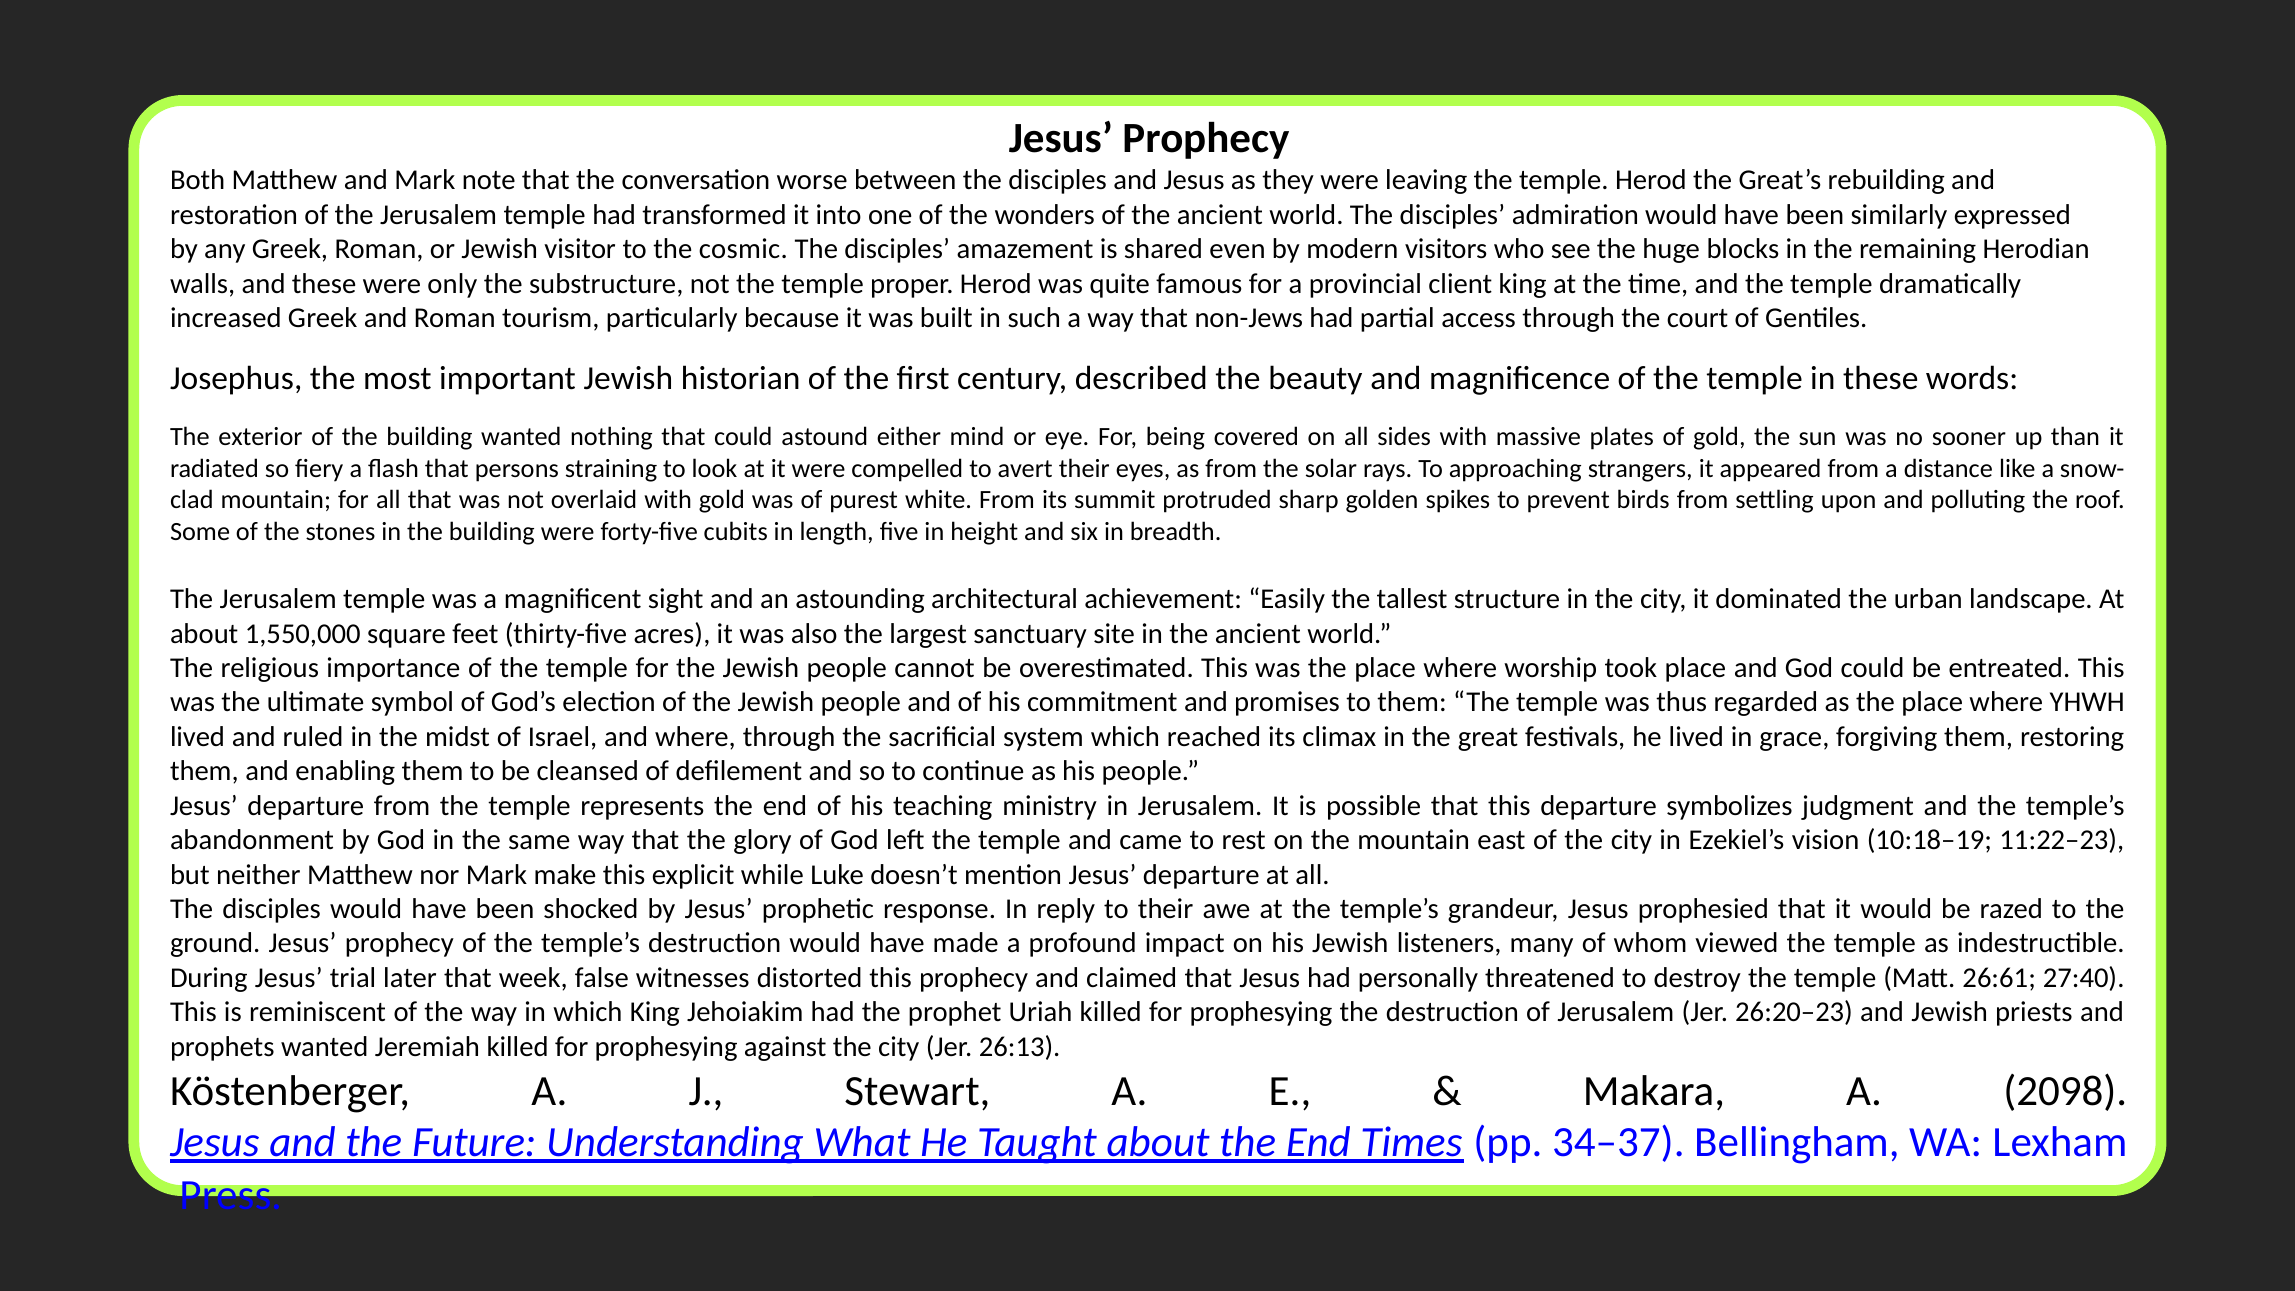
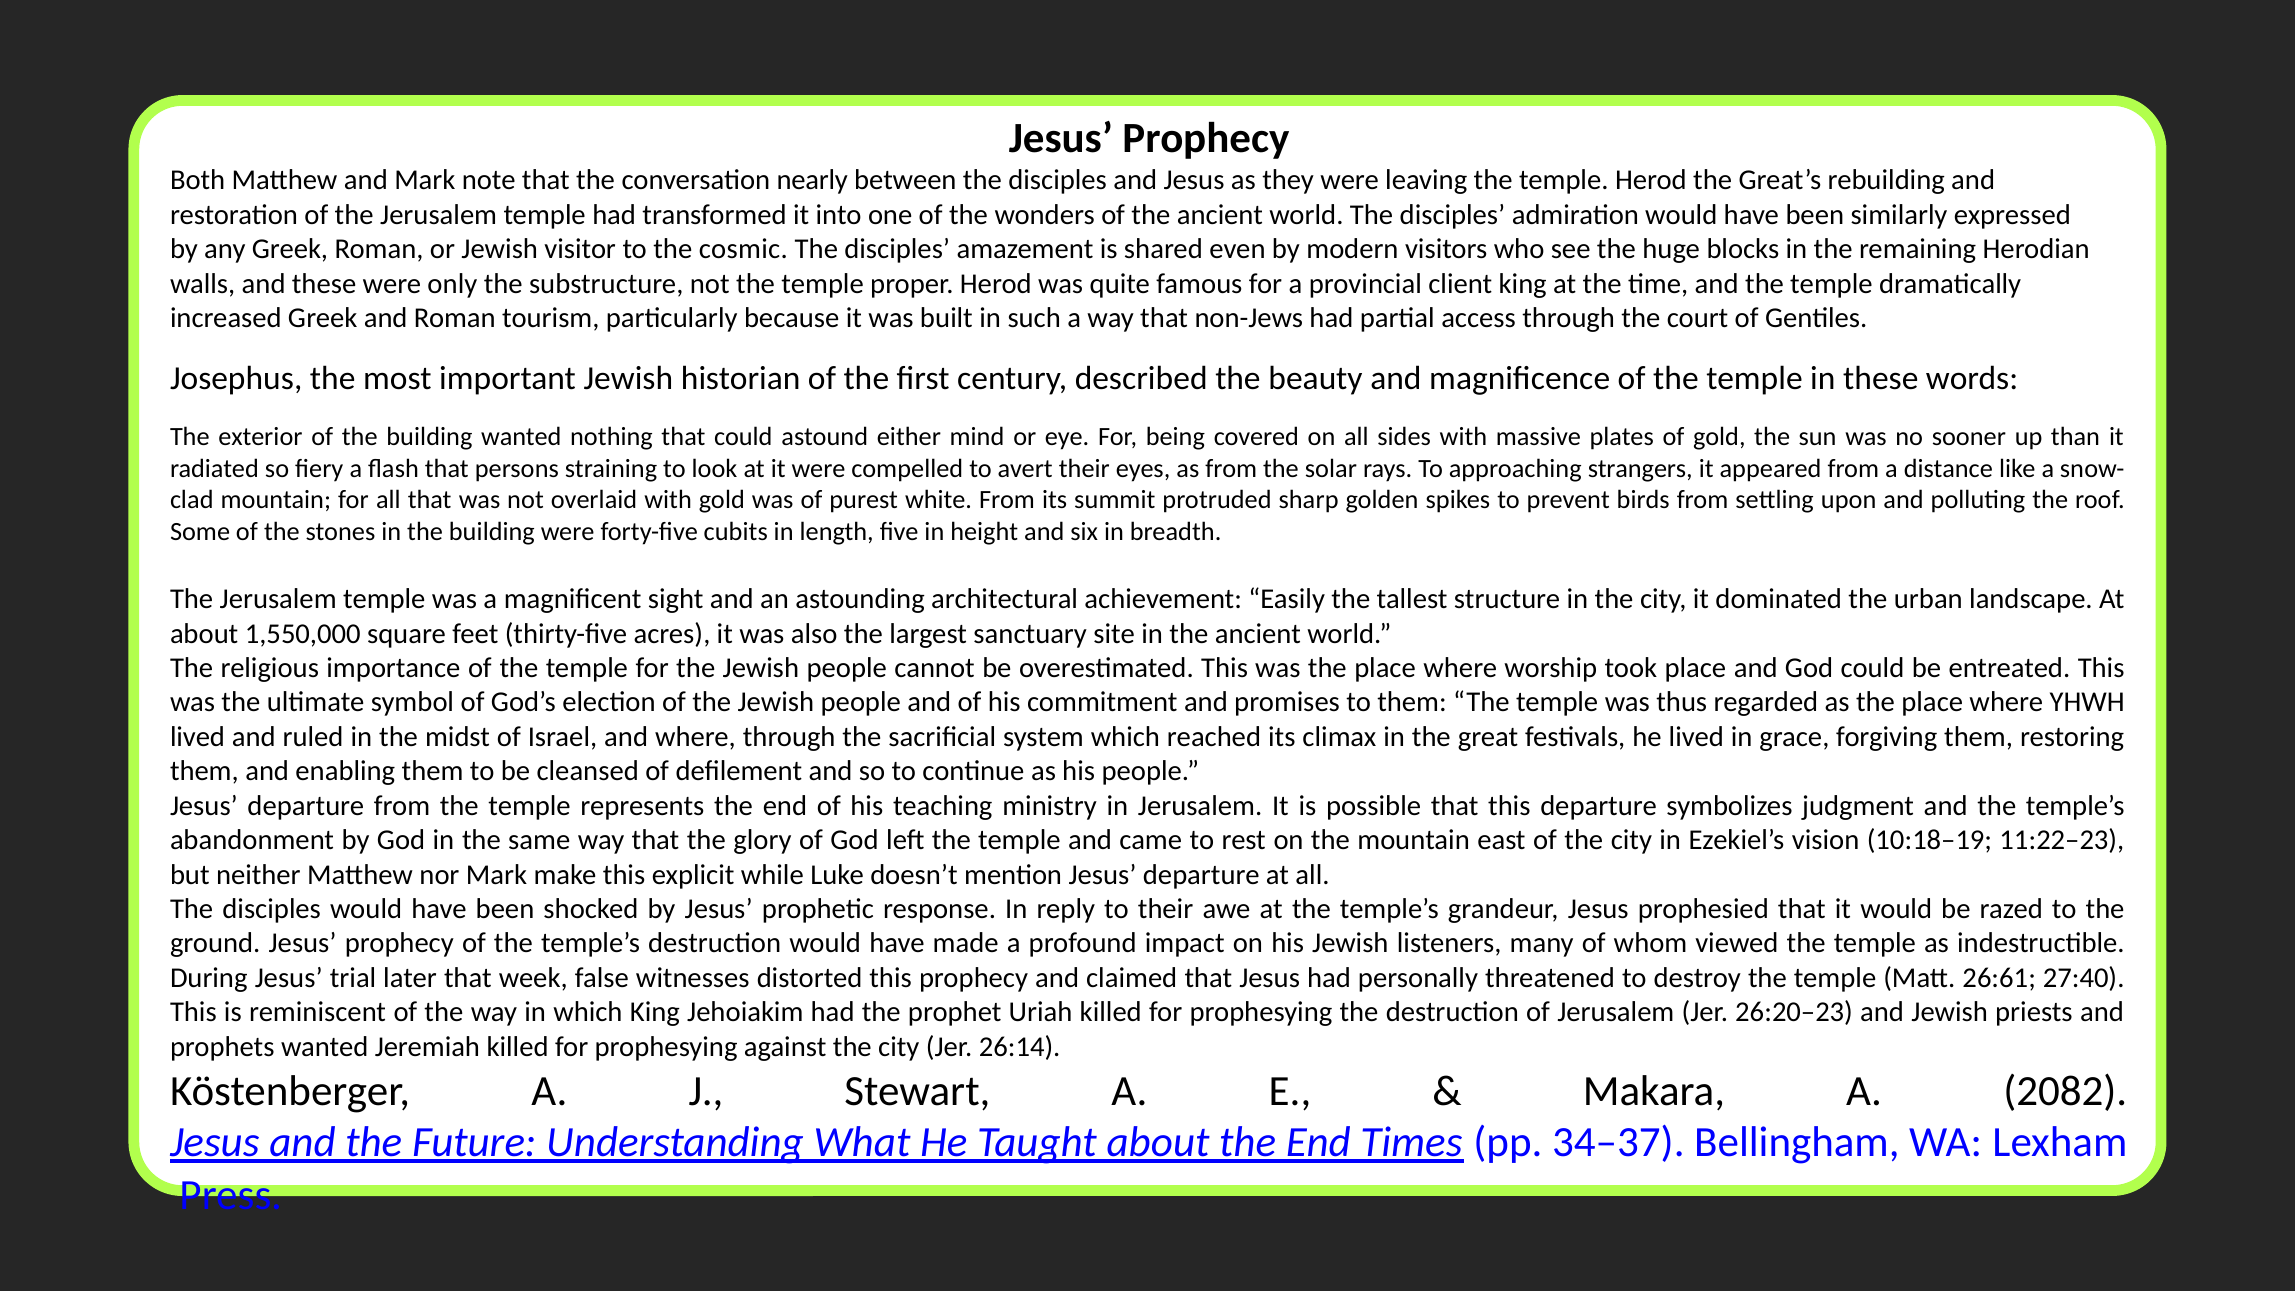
worse: worse -> nearly (812, 180)
26:13: 26:13 -> 26:14 (1020, 1047)
2098: 2098 -> 2082 (2065, 1091)
